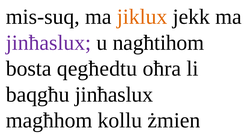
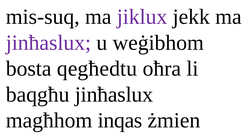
jiklux colour: orange -> purple (142, 17)
nagħtihom: nagħtihom -> weġibhom (158, 43)
kollu: kollu -> inqas (120, 121)
